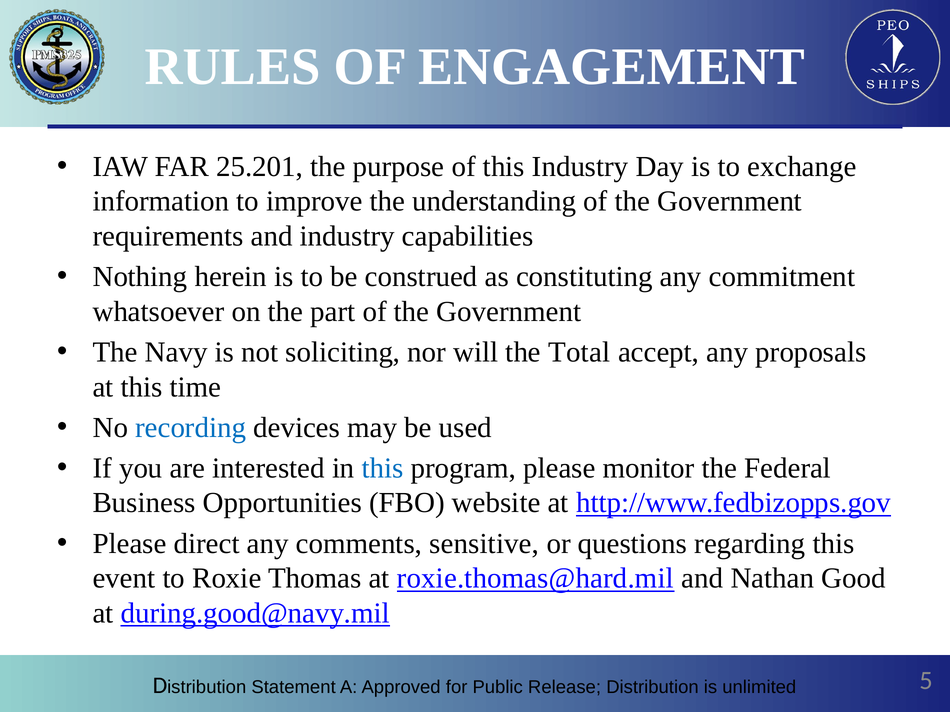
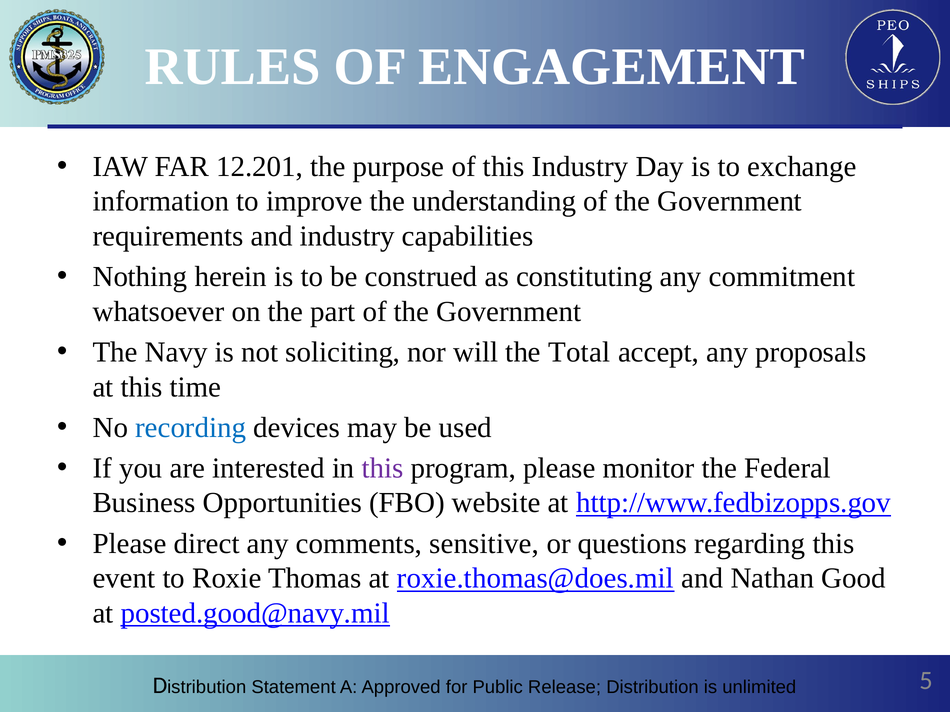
25.201: 25.201 -> 12.201 (260, 167)
this colour: blue -> purple (383, 468)
roxie.thomas@hard.mil: roxie.thomas@hard.mil -> roxie.thomas@does.mil (535, 579)
during.good@navy.mil: during.good@navy.mil -> posted.good@navy.mil (255, 614)
